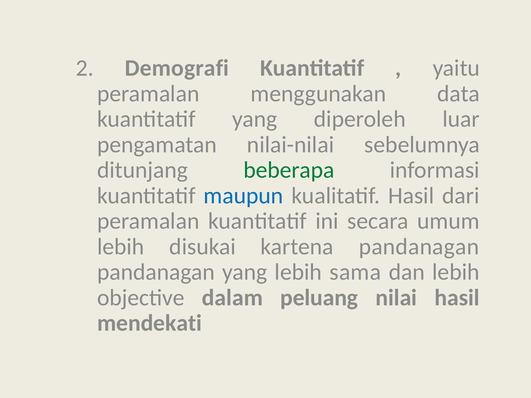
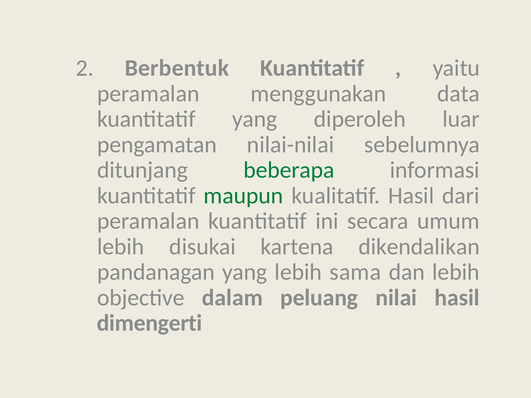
Demografi: Demografi -> Berbentuk (177, 68)
maupun colour: blue -> green (243, 196)
kartena pandanagan: pandanagan -> dikendalikan (419, 247)
mendekati: mendekati -> dimengerti (150, 323)
